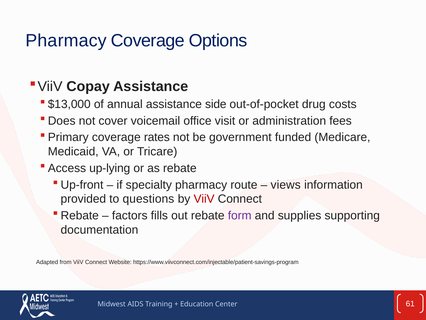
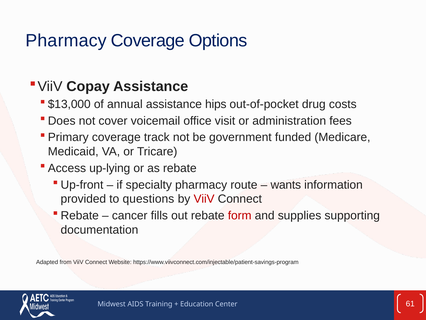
side: side -> hips (216, 104)
rates: rates -> track (157, 137)
views: views -> wants (286, 185)
factors: factors -> cancer (130, 215)
form colour: purple -> red (240, 215)
